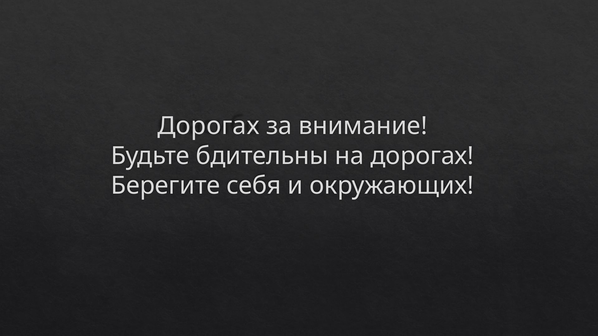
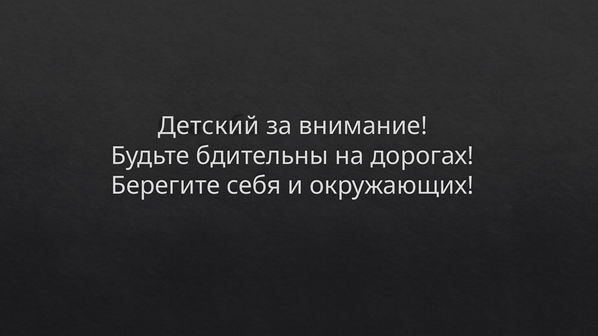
Дорогах: Дорогах -> Детский (208, 126)
